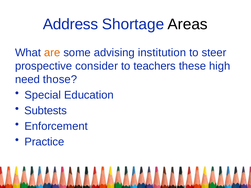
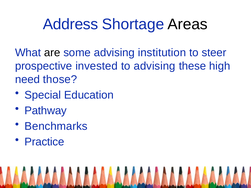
are colour: orange -> black (52, 53)
consider: consider -> invested (97, 66)
to teachers: teachers -> advising (155, 66)
Subtests: Subtests -> Pathway (46, 111)
Enforcement: Enforcement -> Benchmarks (56, 126)
